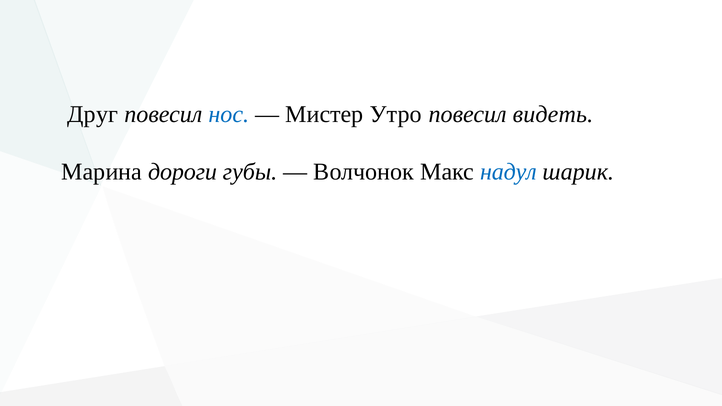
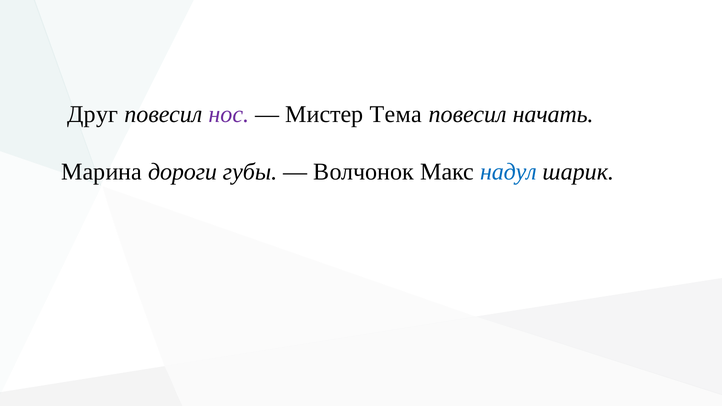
нос colour: blue -> purple (229, 114)
Утро: Утро -> Тема (396, 114)
видеть: видеть -> начать (553, 114)
